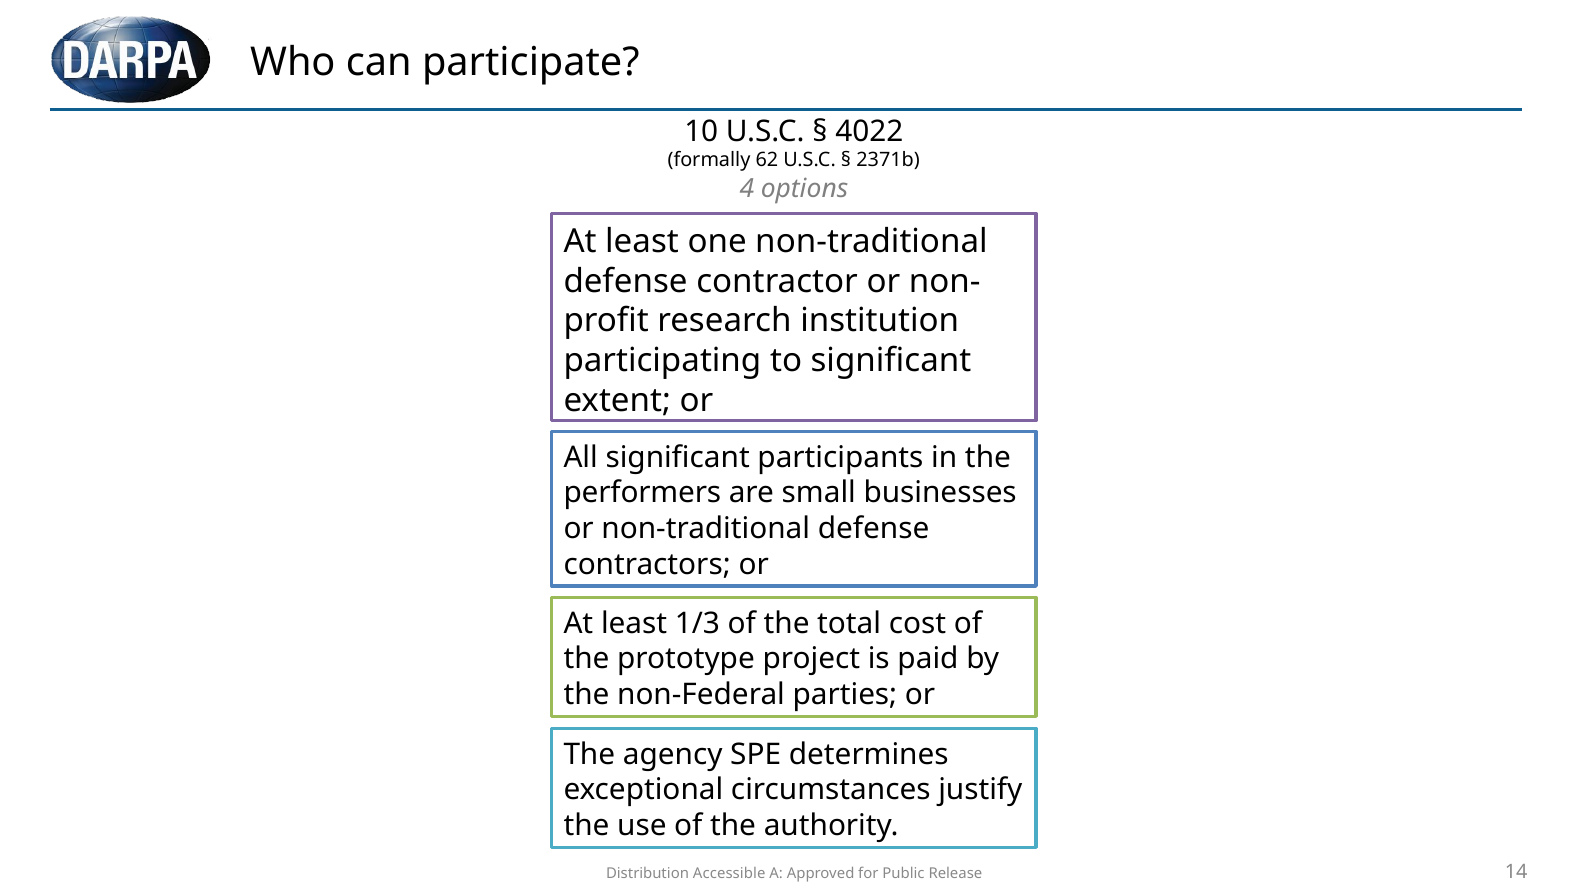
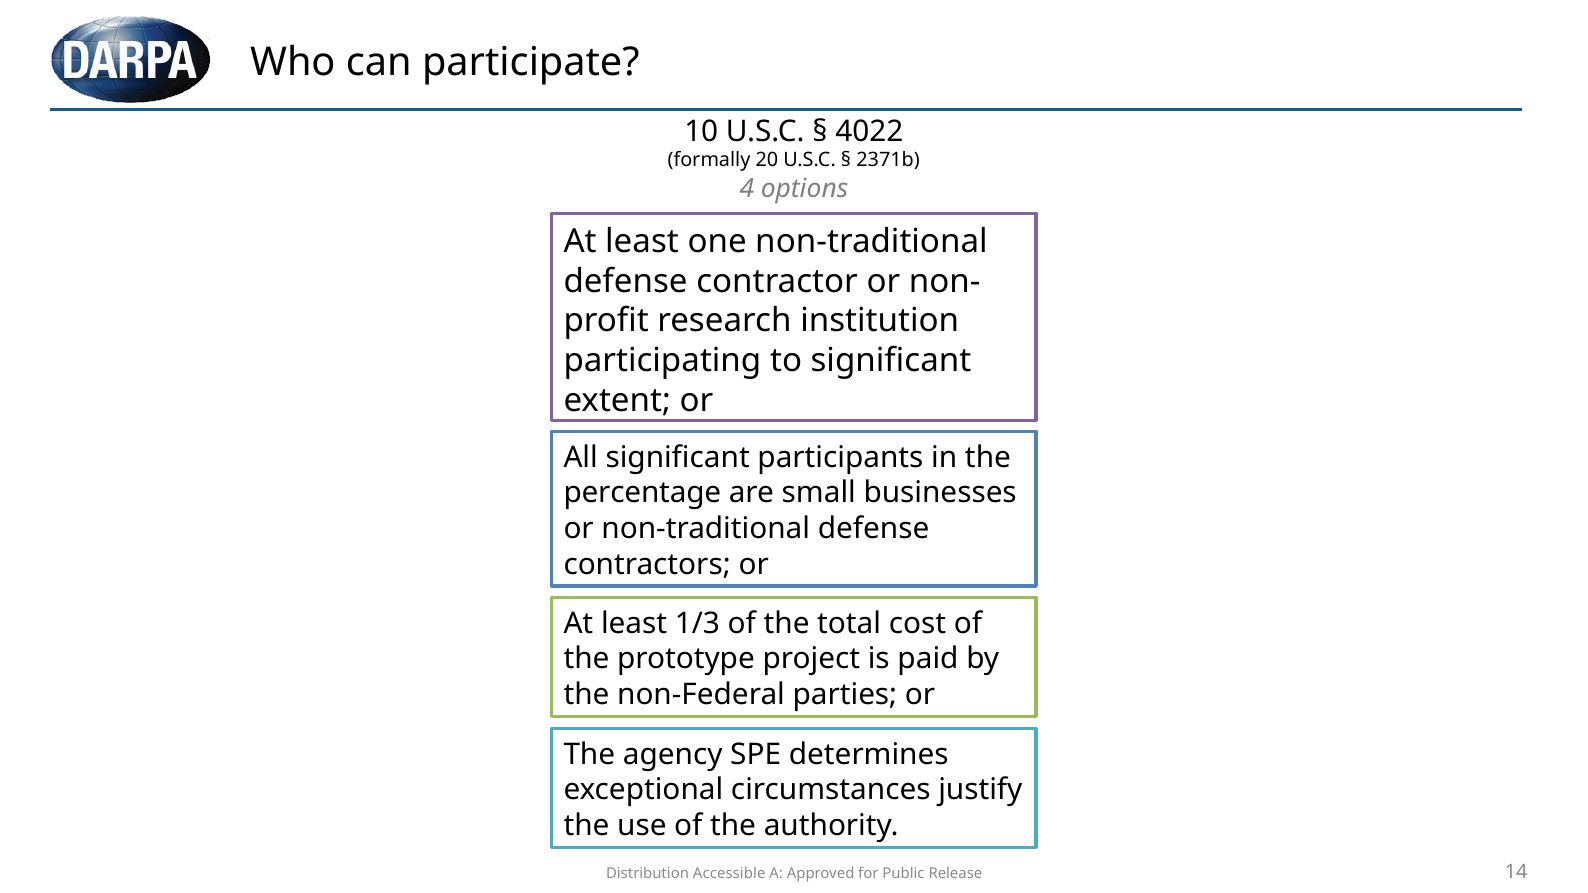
62: 62 -> 20 (767, 160)
performers: performers -> percentage (642, 493)
